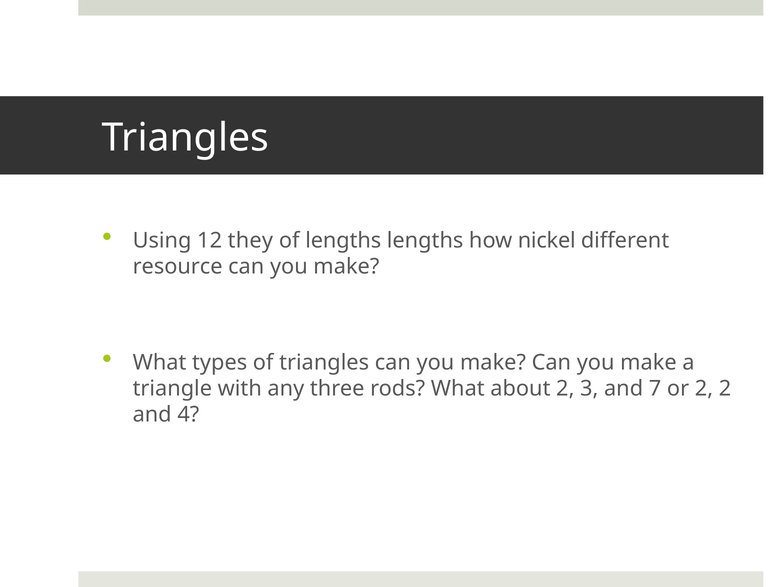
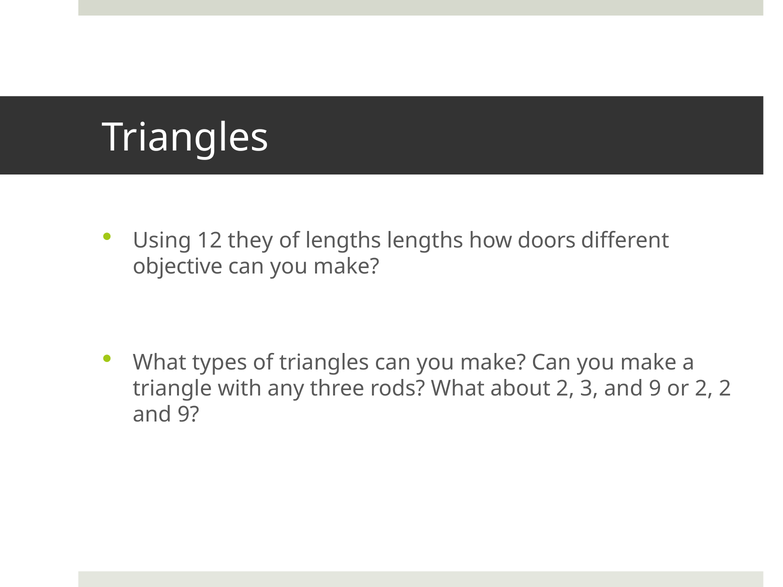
nickel: nickel -> doors (547, 241)
resource: resource -> objective (178, 267)
3 and 7: 7 -> 9 (655, 389)
4: 4 -> 9 (188, 415)
